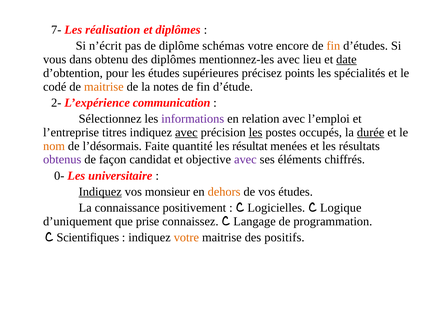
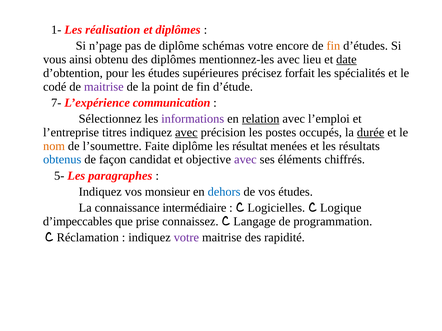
7-: 7- -> 1- (56, 30)
n’écrit: n’écrit -> n’page (105, 46)
dans: dans -> ainsi (81, 60)
points: points -> forfait (300, 73)
maitrise colour: orange -> purple (104, 87)
notes: notes -> point (166, 87)
2-: 2- -> 7- (56, 103)
relation underline: none -> present (261, 119)
les underline: present -> none (256, 133)
l’désormais: l’désormais -> l’soumettre (112, 146)
Faite quantité: quantité -> diplôme (193, 146)
obtenus colour: purple -> blue (62, 160)
0-: 0- -> 5- (59, 176)
universitaire: universitaire -> paragraphes (120, 176)
Indiquez underline: present -> none (100, 192)
dehors colour: orange -> blue (224, 192)
positivement: positivement -> intermédiaire (194, 208)
d’uniquement: d’uniquement -> d’impeccables (78, 222)
Scientifiques: Scientifiques -> Réclamation (88, 238)
votre colour: orange -> purple (186, 238)
positifs: positifs -> rapidité (285, 238)
